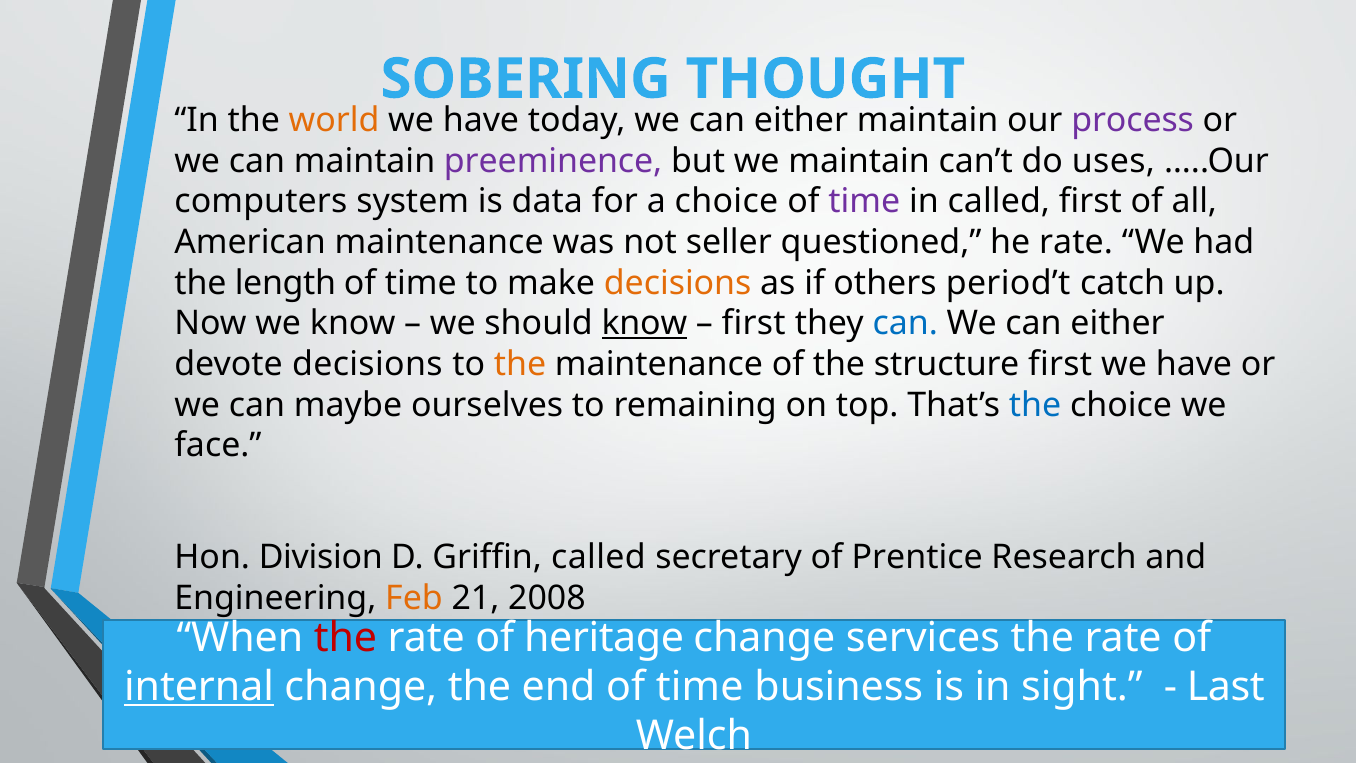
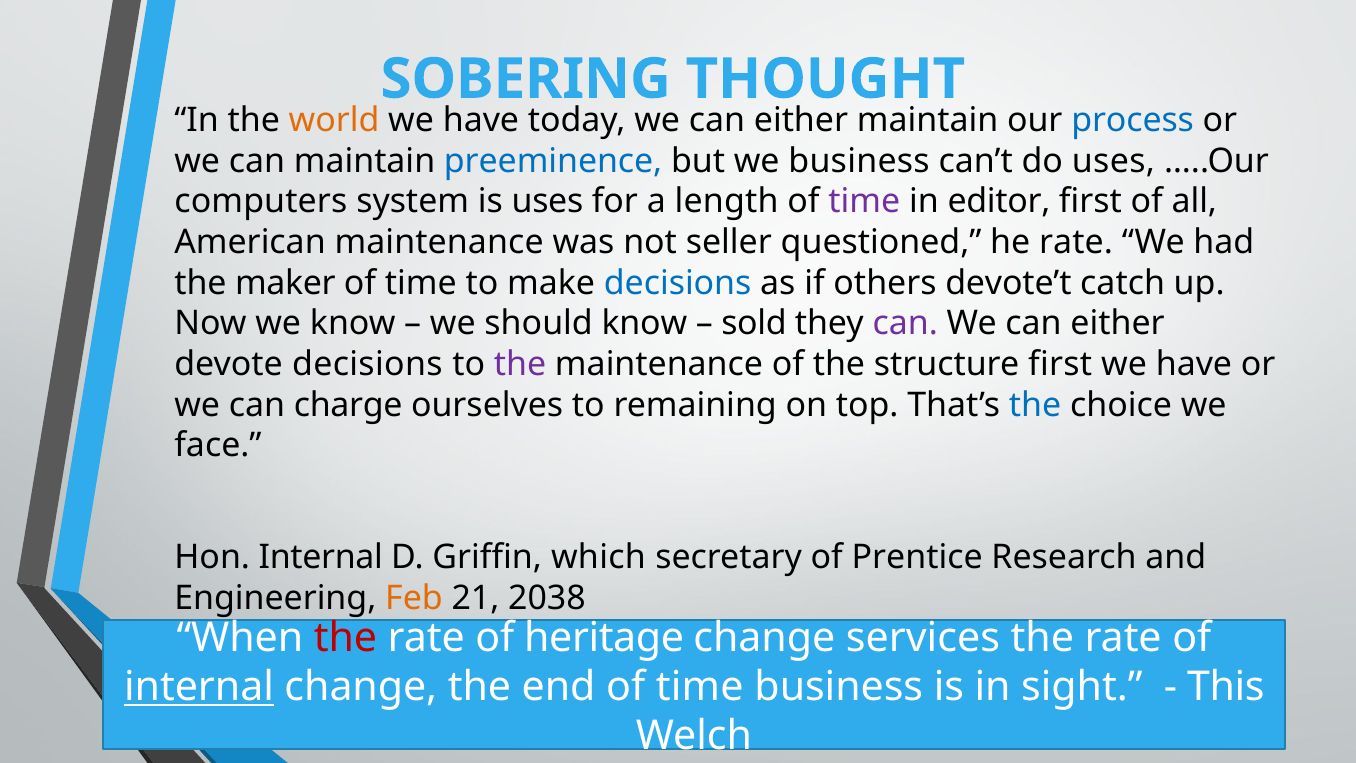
process colour: purple -> blue (1133, 120)
preeminence colour: purple -> blue (553, 161)
we maintain: maintain -> business (859, 161)
is data: data -> uses (547, 202)
a choice: choice -> length (727, 202)
in called: called -> editor (999, 202)
length: length -> maker (285, 283)
decisions colour: orange -> blue (678, 283)
period’t: period’t -> devote’t (1008, 283)
know underline: present -> none (644, 324)
first: first -> sold (754, 324)
can colour: blue -> purple (905, 324)
the colour: orange -> purple (520, 364)
maybe: maybe -> charge (348, 405)
Hon Division: Division -> Internal (321, 558)
Griffin called: called -> which (598, 558)
2008: 2008 -> 2038 (547, 598)
Last: Last -> This (1226, 687)
